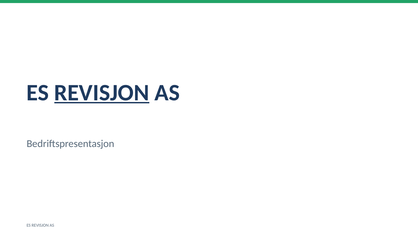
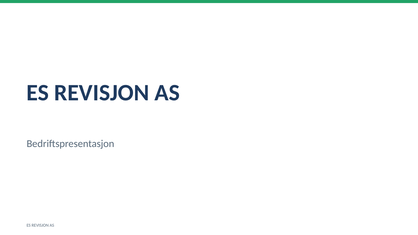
REVISJON underline: present -> none (102, 93)
